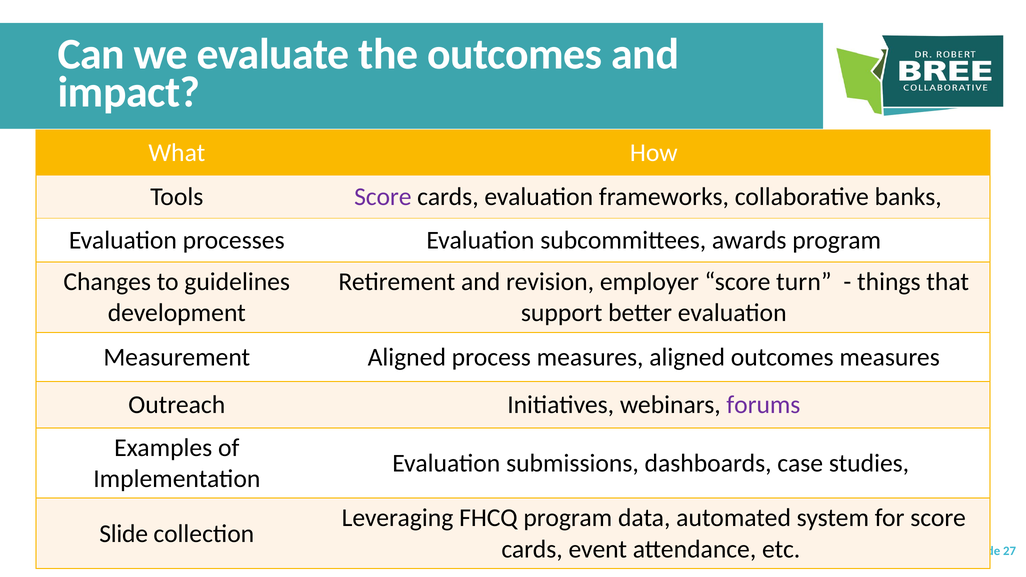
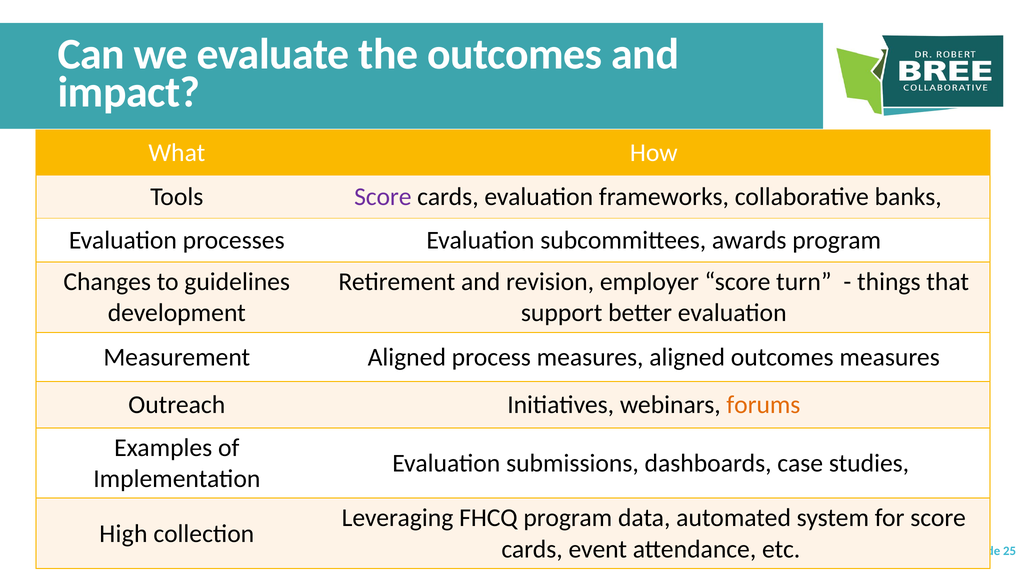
forums colour: purple -> orange (763, 405)
Slide: Slide -> High (123, 534)
27: 27 -> 25 (1010, 551)
